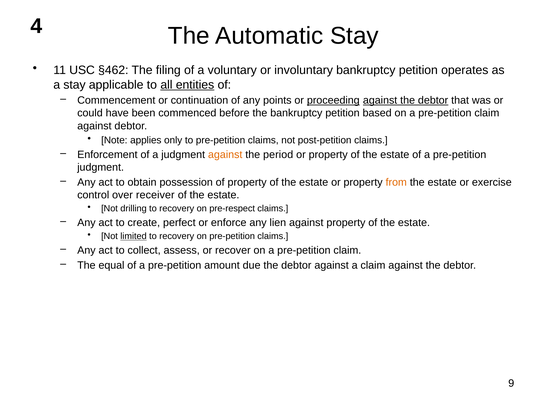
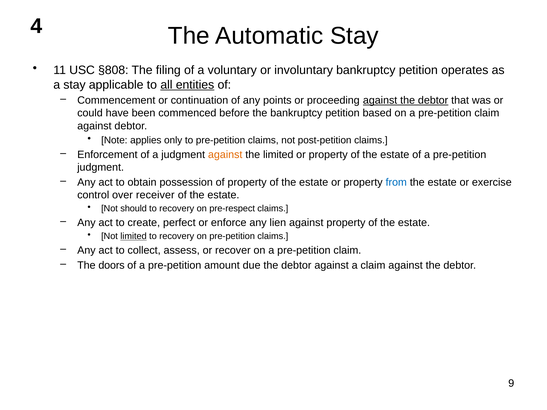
§462: §462 -> §808 (113, 70)
proceeding underline: present -> none (333, 100)
the period: period -> limited (278, 155)
from colour: orange -> blue (396, 182)
drilling: drilling -> should (134, 209)
equal: equal -> doors (112, 265)
